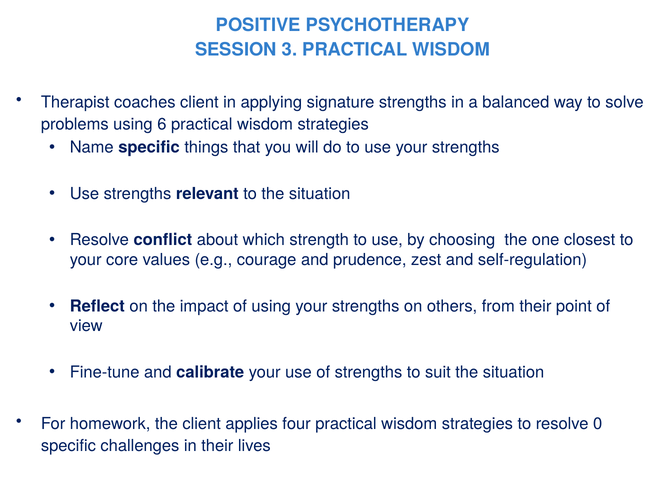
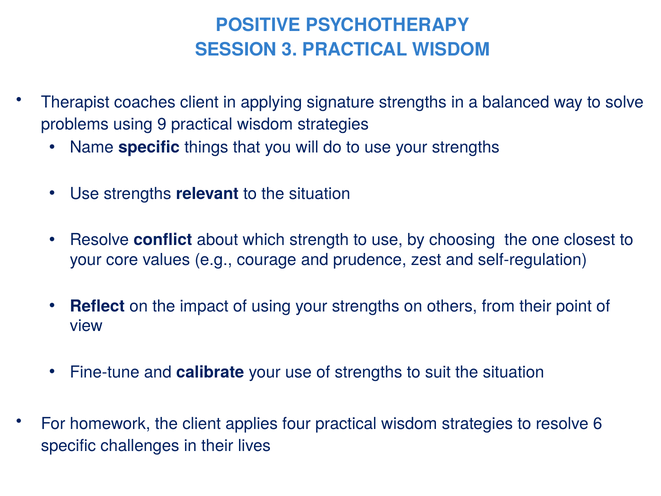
6: 6 -> 9 (162, 124)
0: 0 -> 6 (598, 424)
